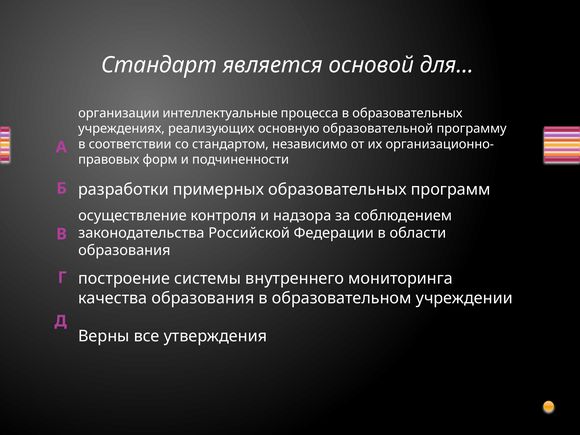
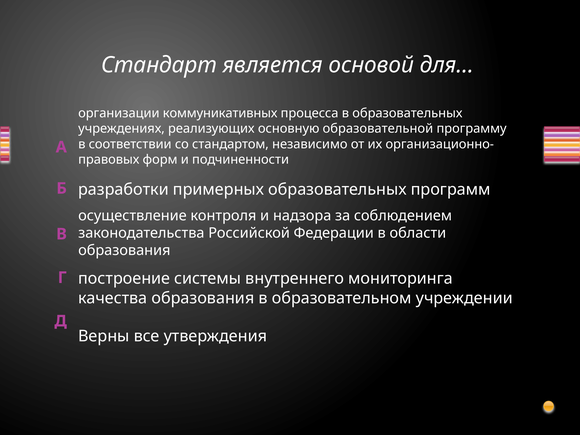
интеллектуальные: интеллектуальные -> коммуникативных (220, 113)
